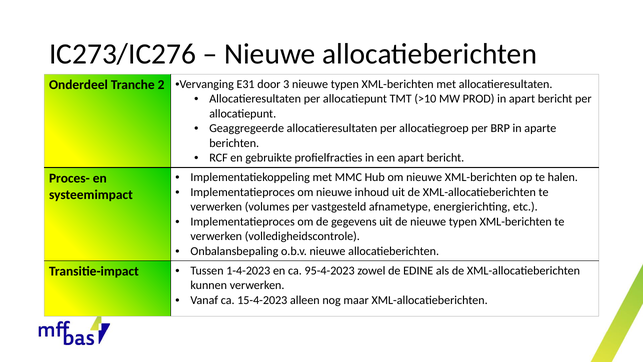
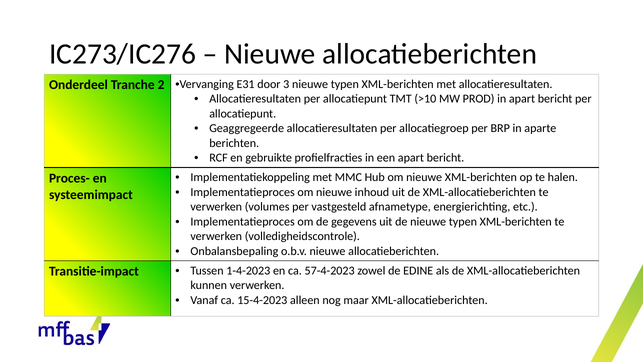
95-4-2023: 95-4-2023 -> 57-4-2023 (330, 270)
